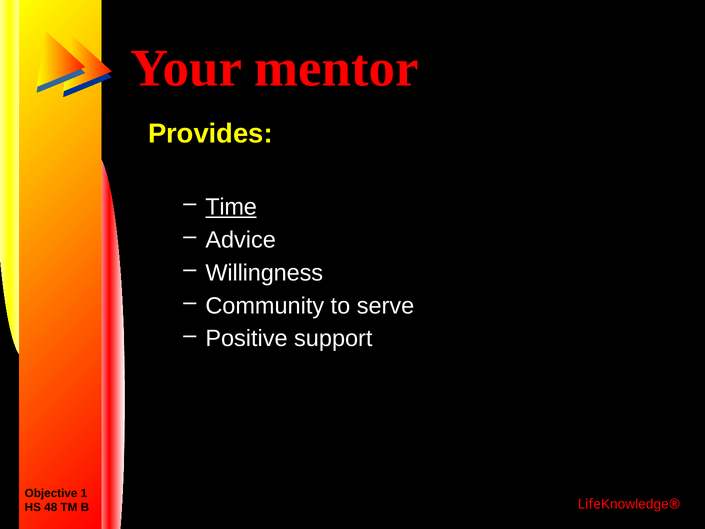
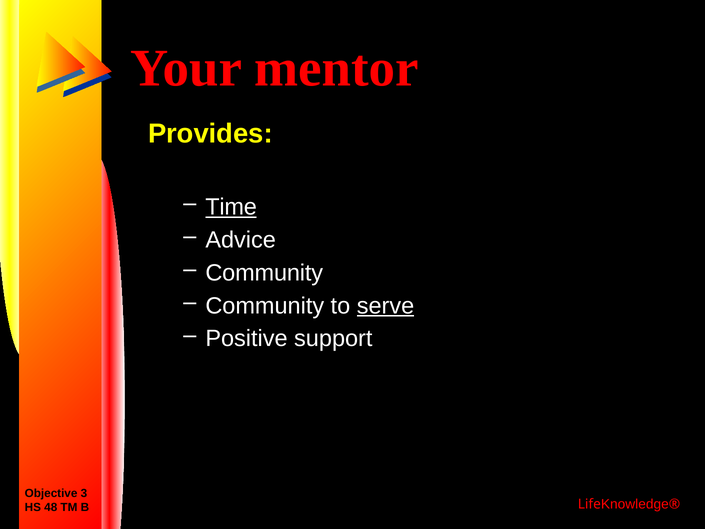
Willingness: Willingness -> Community (264, 273)
serve underline: none -> present (386, 306)
1: 1 -> 3 (84, 493)
